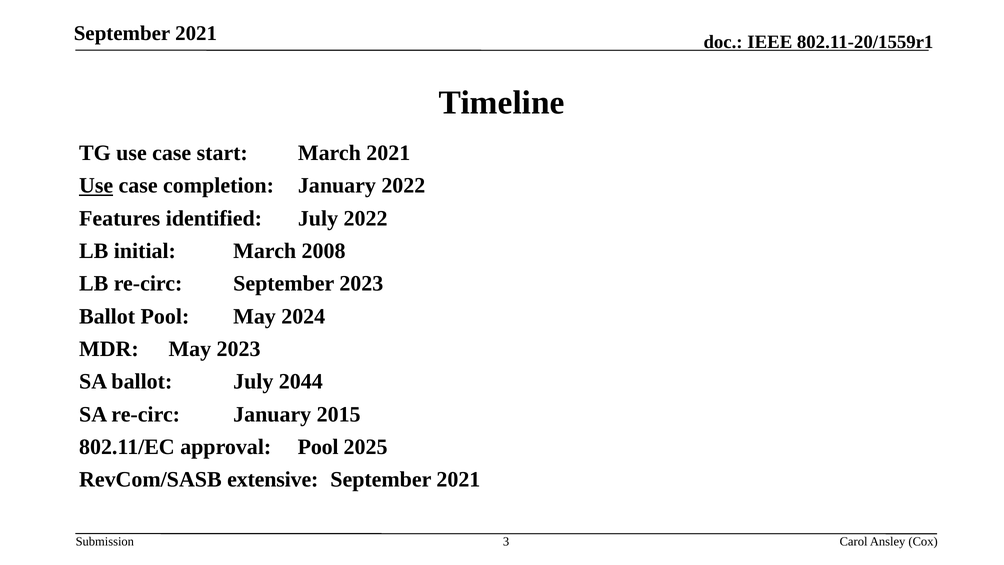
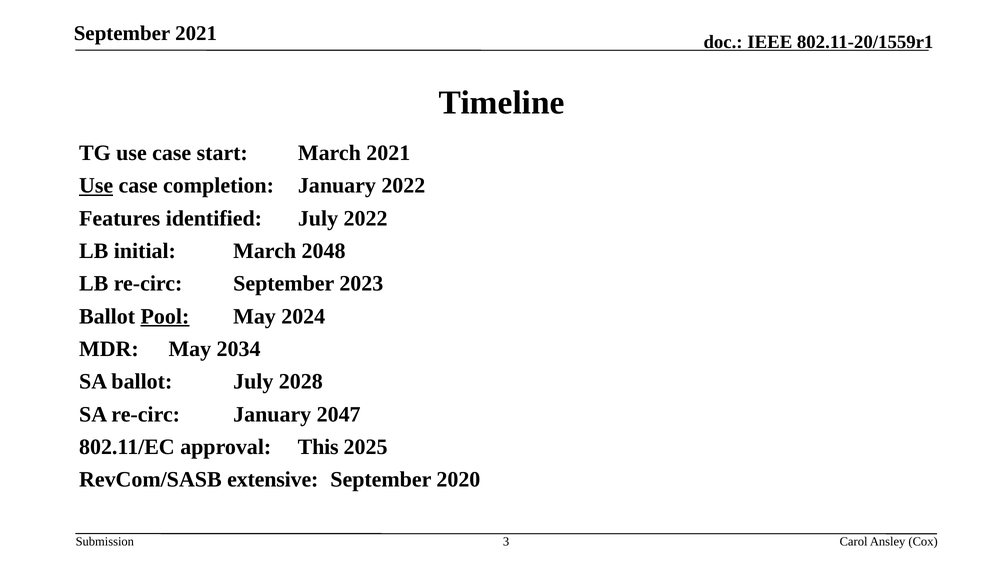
2008: 2008 -> 2048 (324, 251)
Pool underline: none -> present (165, 316)
May 2023: 2023 -> 2034 (239, 349)
2044: 2044 -> 2028 (301, 381)
2015: 2015 -> 2047 (339, 414)
approval Pool: Pool -> This (318, 447)
2021: 2021 -> 2020 (458, 479)
